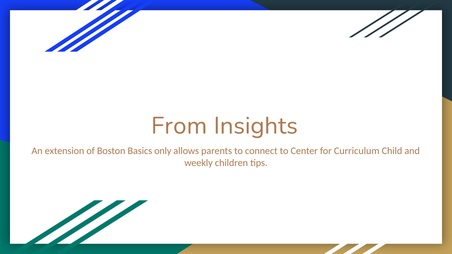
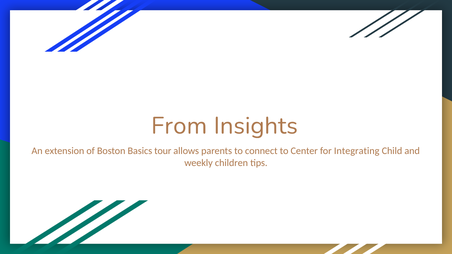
only: only -> tour (163, 151)
Curriculum: Curriculum -> Integrating (357, 151)
